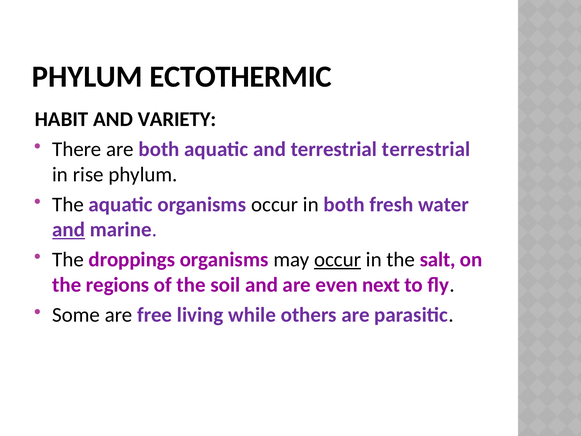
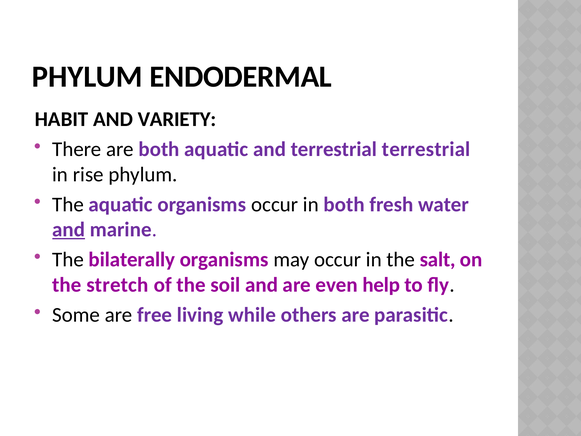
ECTOTHERMIC: ECTOTHERMIC -> ENDODERMAL (241, 77)
droppings: droppings -> bilaterally (132, 260)
occur underline: present -> none (338, 260)
regions: regions -> stretch (117, 285)
next: next -> help (381, 285)
